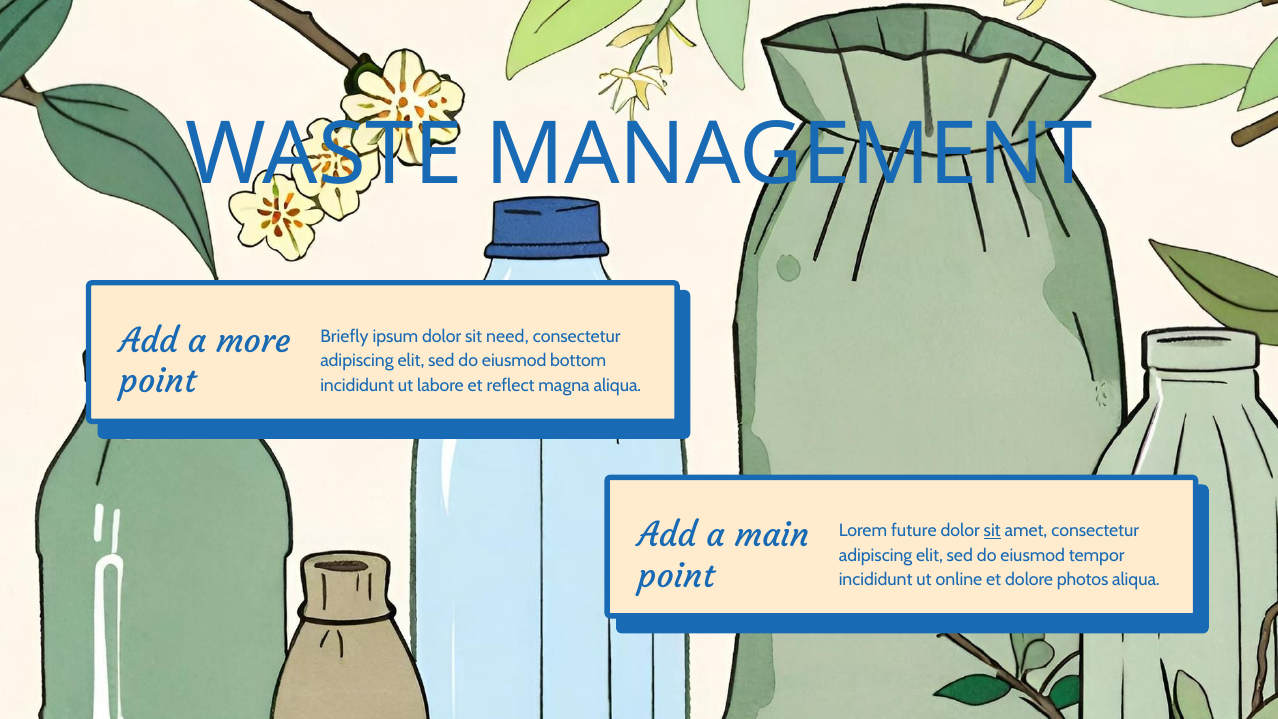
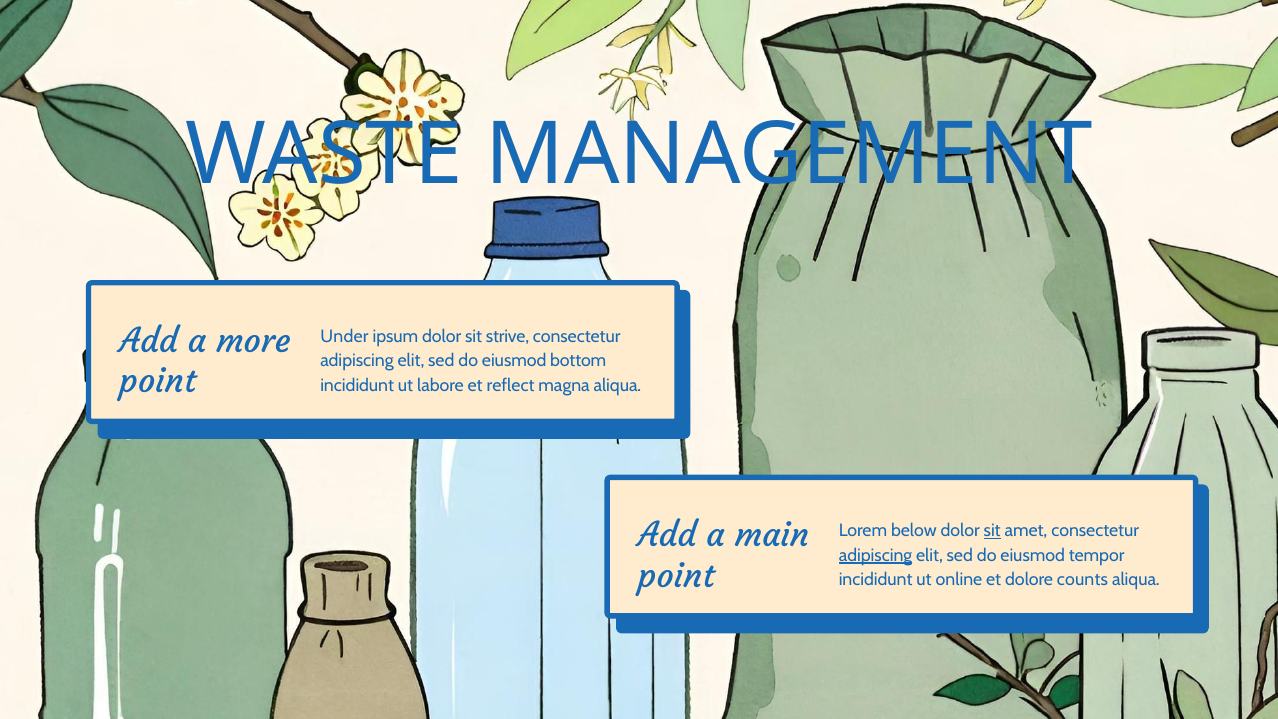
Briefly: Briefly -> Under (344, 336)
need: need -> strive (508, 336)
future: future -> below (914, 531)
adipiscing underline: none -> present (876, 555)
photos: photos -> counts (1082, 580)
